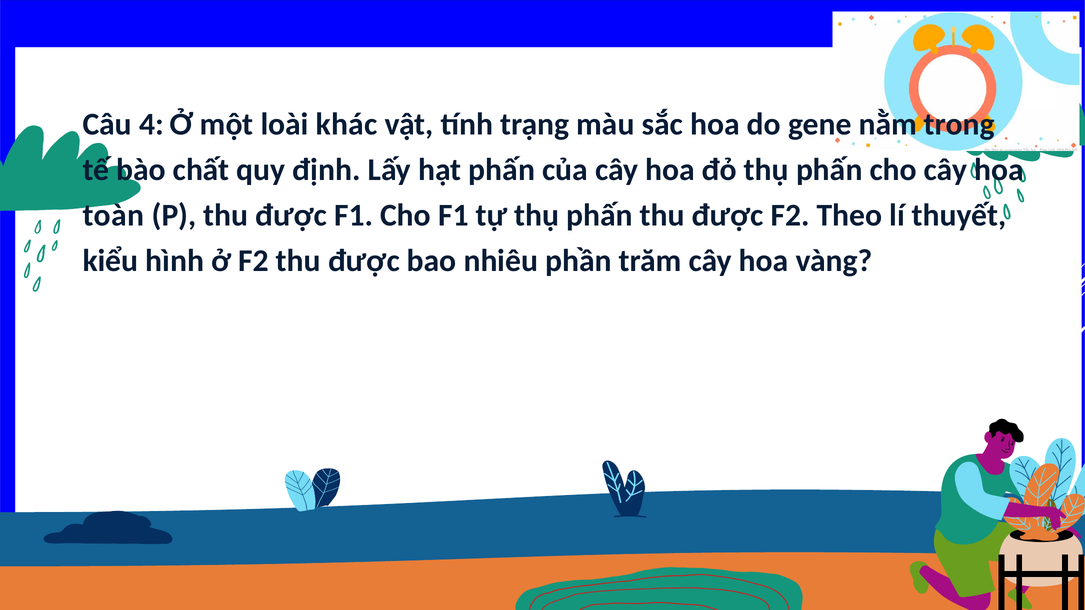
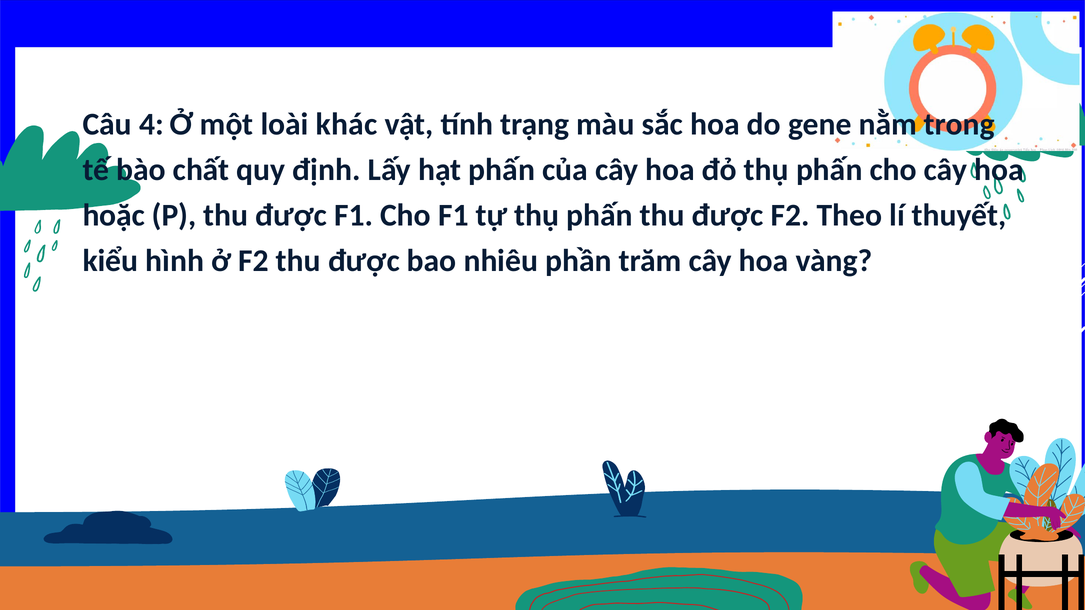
toàn: toàn -> hoặc (114, 216)
